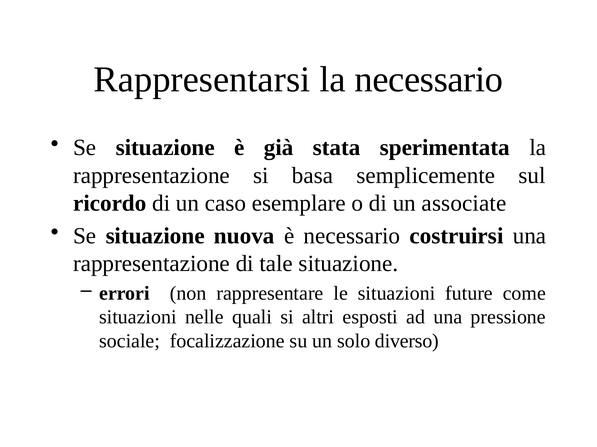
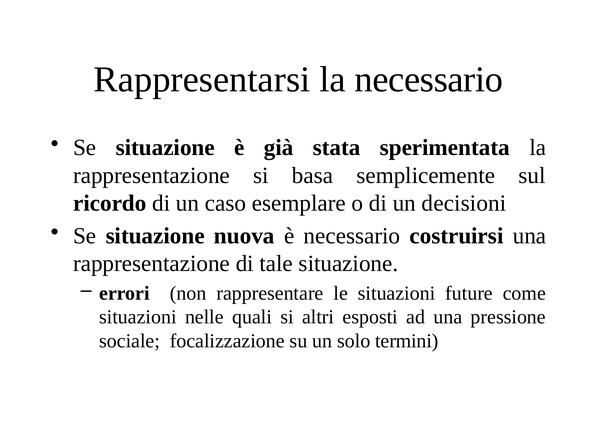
associate: associate -> decisioni (464, 204)
diverso: diverso -> termini (407, 341)
